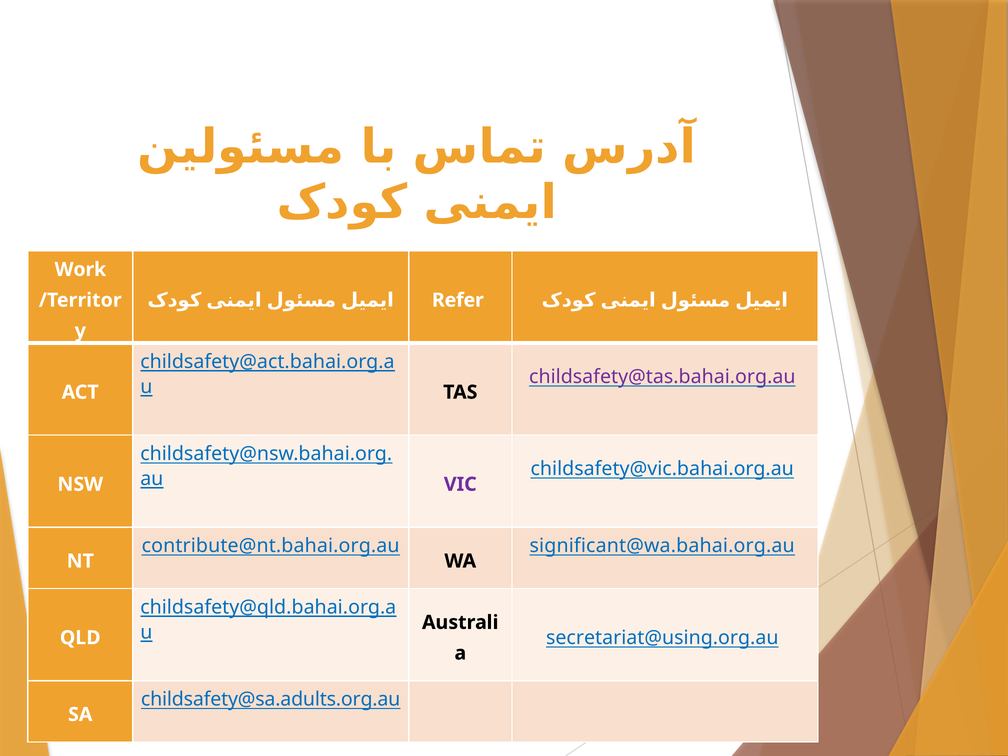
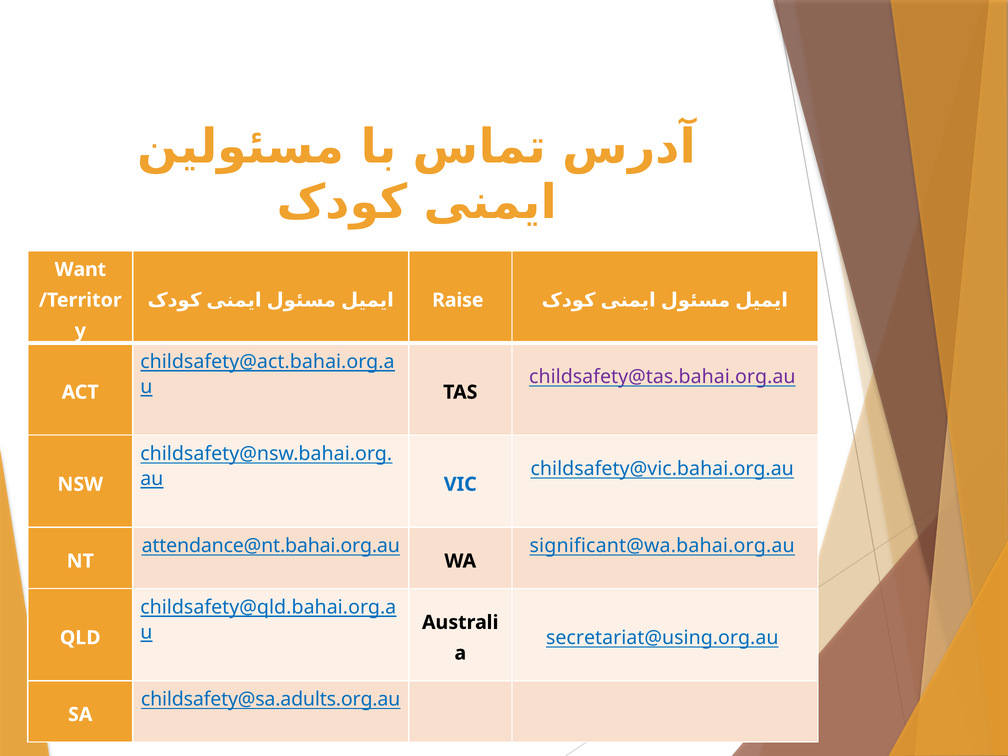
Work: Work -> Want (80, 270)
Refer: Refer -> Raise (458, 300)
VIC colour: purple -> blue (460, 484)
contribute@nt.bahai.org.au: contribute@nt.bahai.org.au -> attendance@nt.bahai.org.au (271, 546)
